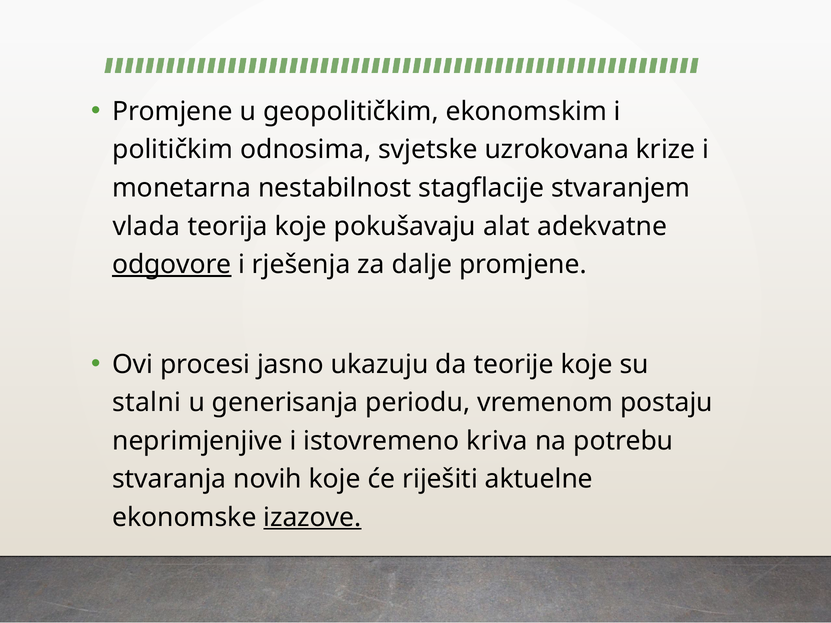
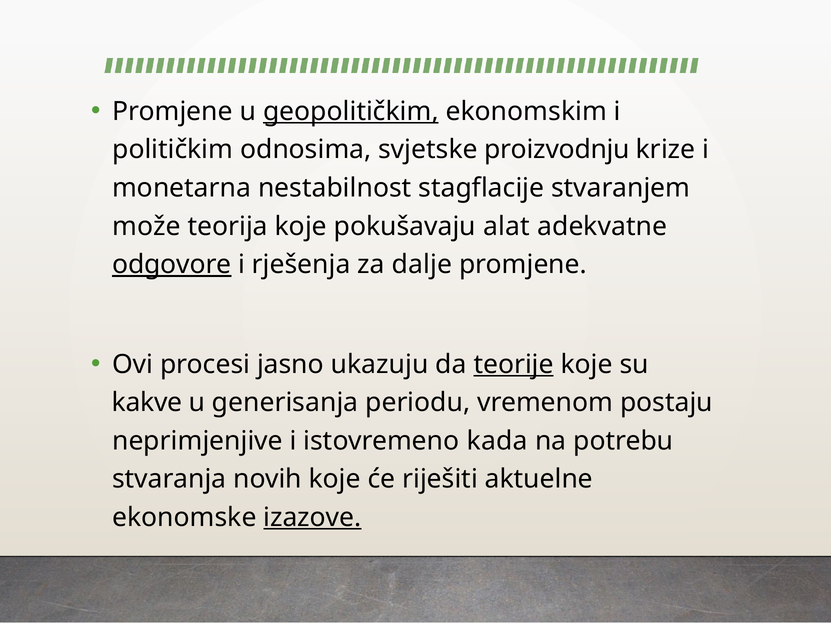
geopolitičkim underline: none -> present (351, 111)
uzrokovana: uzrokovana -> proizvodnju (557, 150)
vlada: vlada -> može (146, 226)
teorije underline: none -> present (514, 364)
stalni: stalni -> kakve (147, 403)
kriva: kriva -> kada (497, 441)
